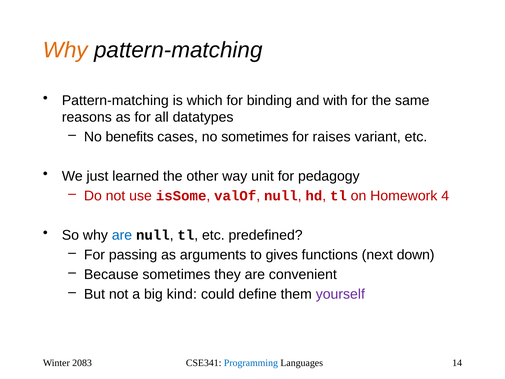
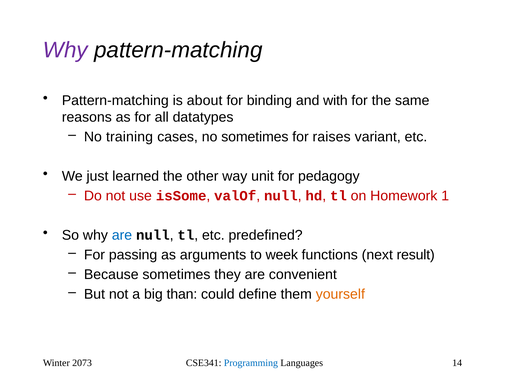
Why colour: orange -> purple (65, 50)
which: which -> about (205, 100)
benefits: benefits -> training (130, 137)
4: 4 -> 1 (445, 196)
gives: gives -> week (282, 255)
down: down -> result (416, 255)
kind: kind -> than (182, 294)
yourself colour: purple -> orange (340, 294)
2083: 2083 -> 2073 (82, 363)
